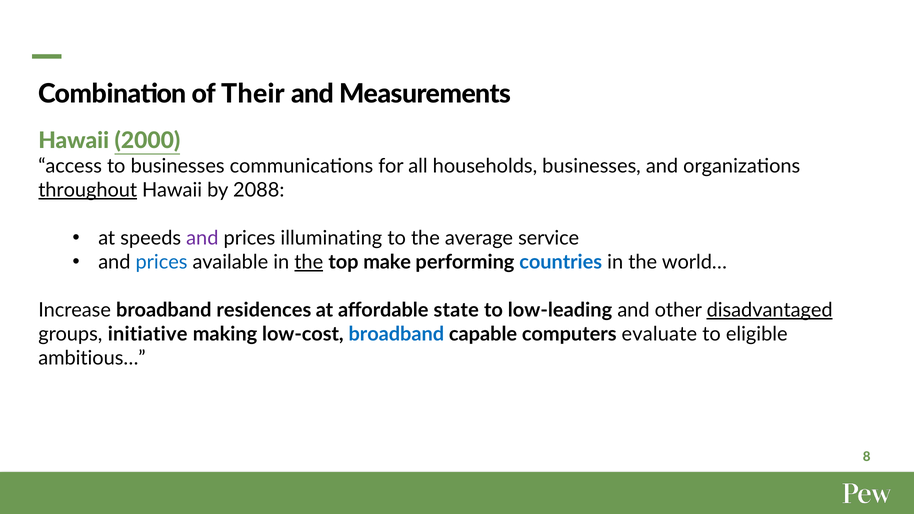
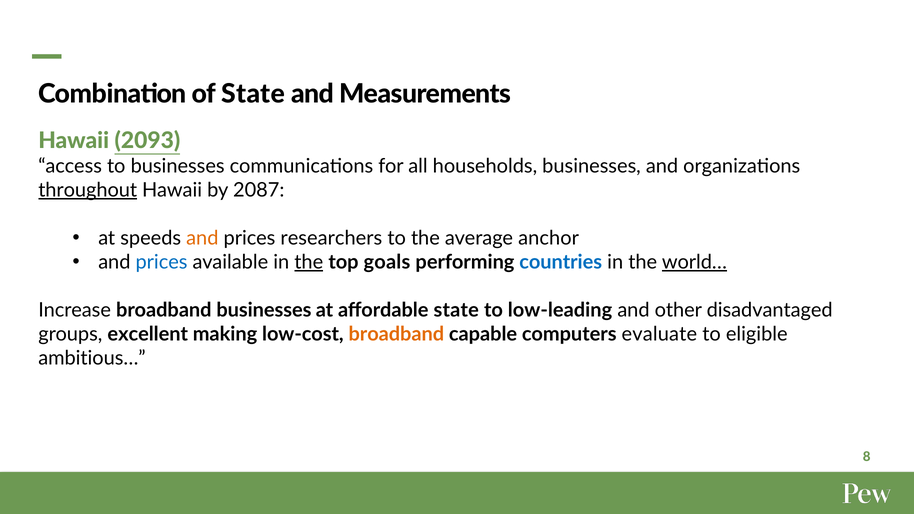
of Their: Their -> State (253, 94)
2000: 2000 -> 2093 (147, 141)
2088: 2088 -> 2087 (259, 190)
and colour: purple -> orange (202, 238)
illuminating: illuminating -> researchers (331, 238)
service: service -> anchor (549, 238)
make: make -> goals (387, 262)
world… underline: none -> present (694, 262)
broadband residences: residences -> businesses (264, 310)
disadvantaged underline: present -> none (770, 310)
initiative: initiative -> excellent (148, 334)
broadband colour: blue -> orange (396, 334)
